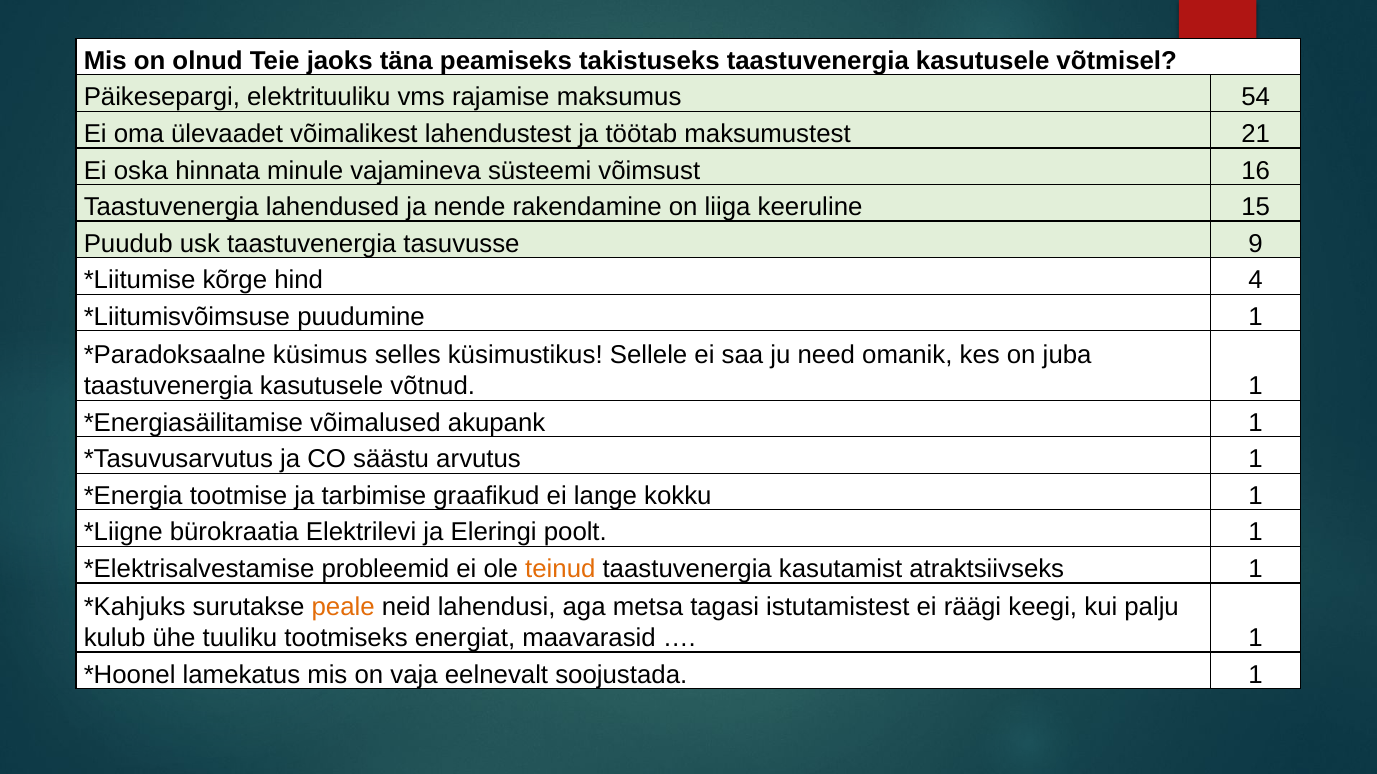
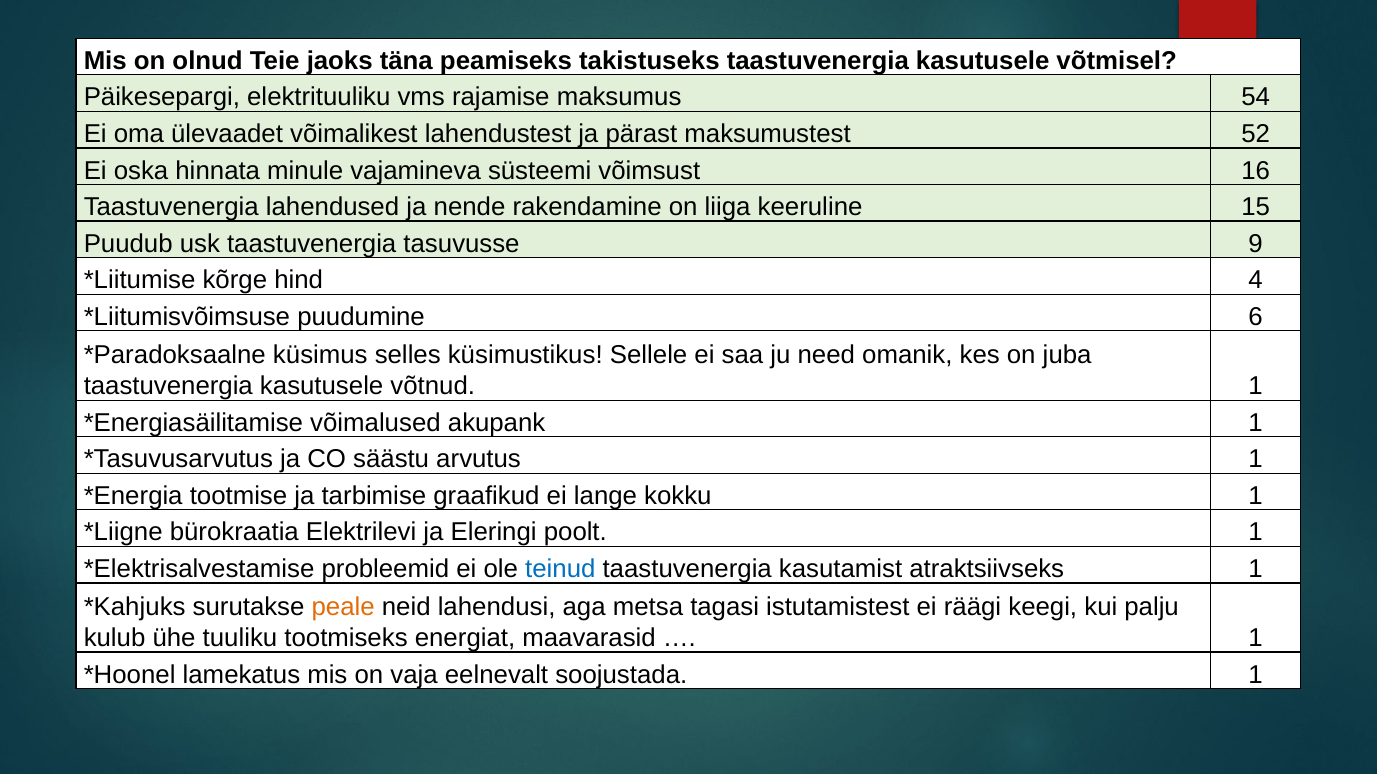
töötab: töötab -> pärast (641, 134)
21: 21 -> 52 (1256, 134)
puudumine 1: 1 -> 6 (1256, 317)
teinud colour: orange -> blue (560, 569)
